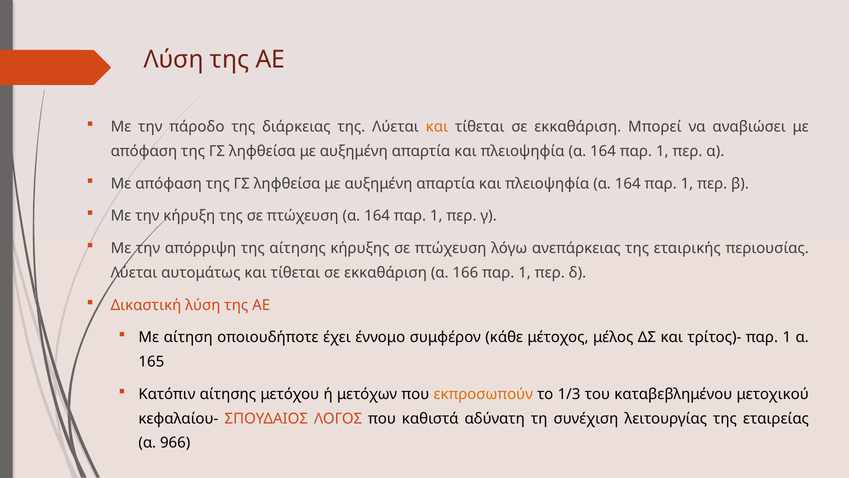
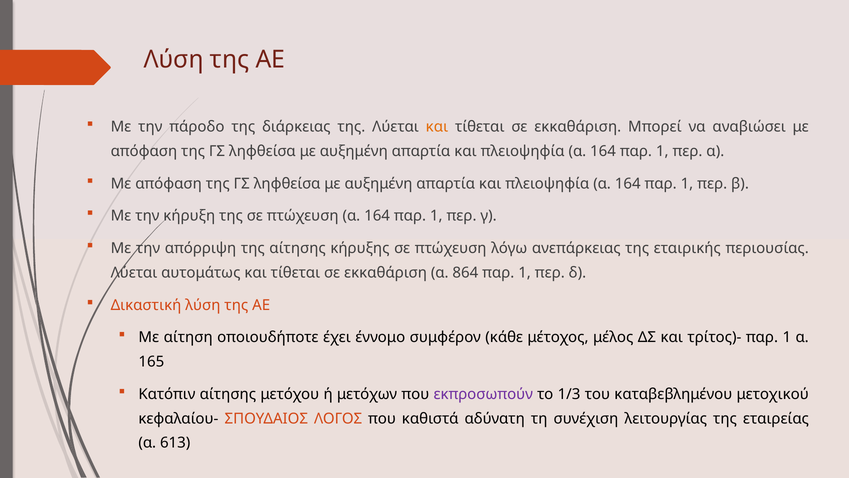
166: 166 -> 864 (465, 272)
εκπροσωπούν colour: orange -> purple (483, 394)
966: 966 -> 613 (175, 443)
